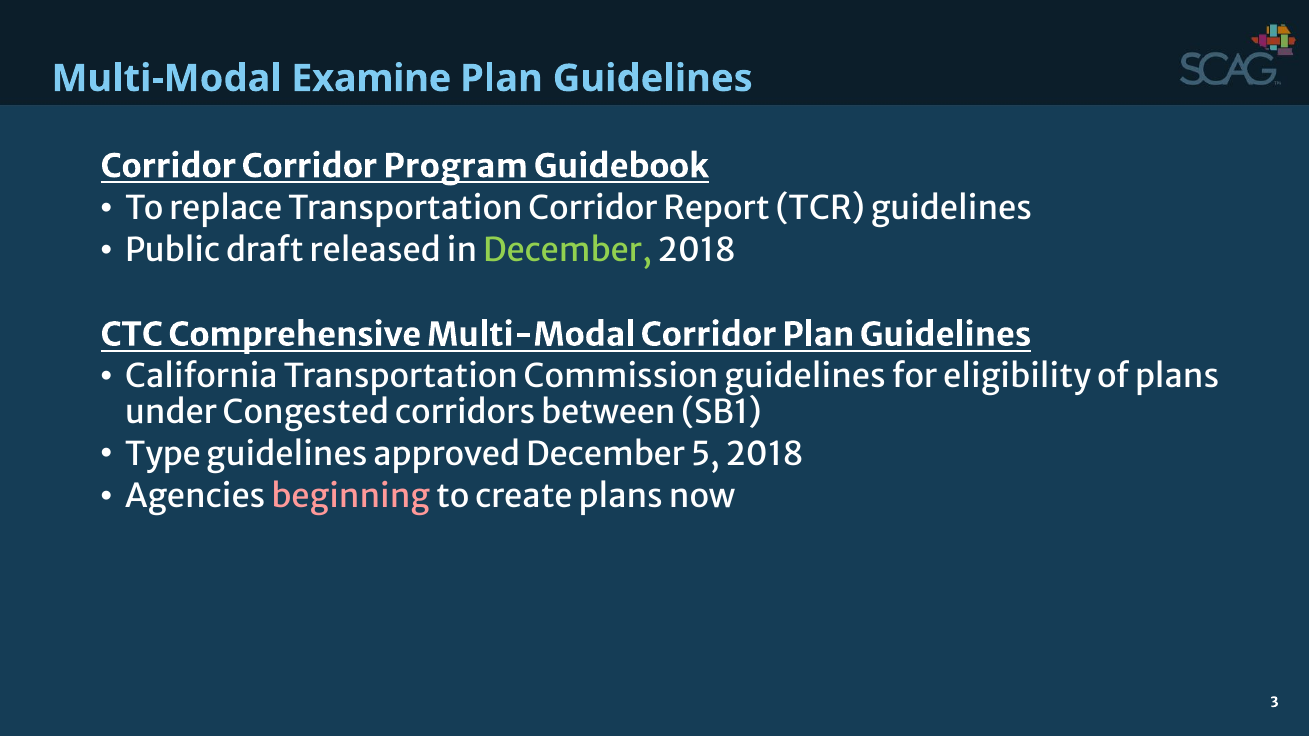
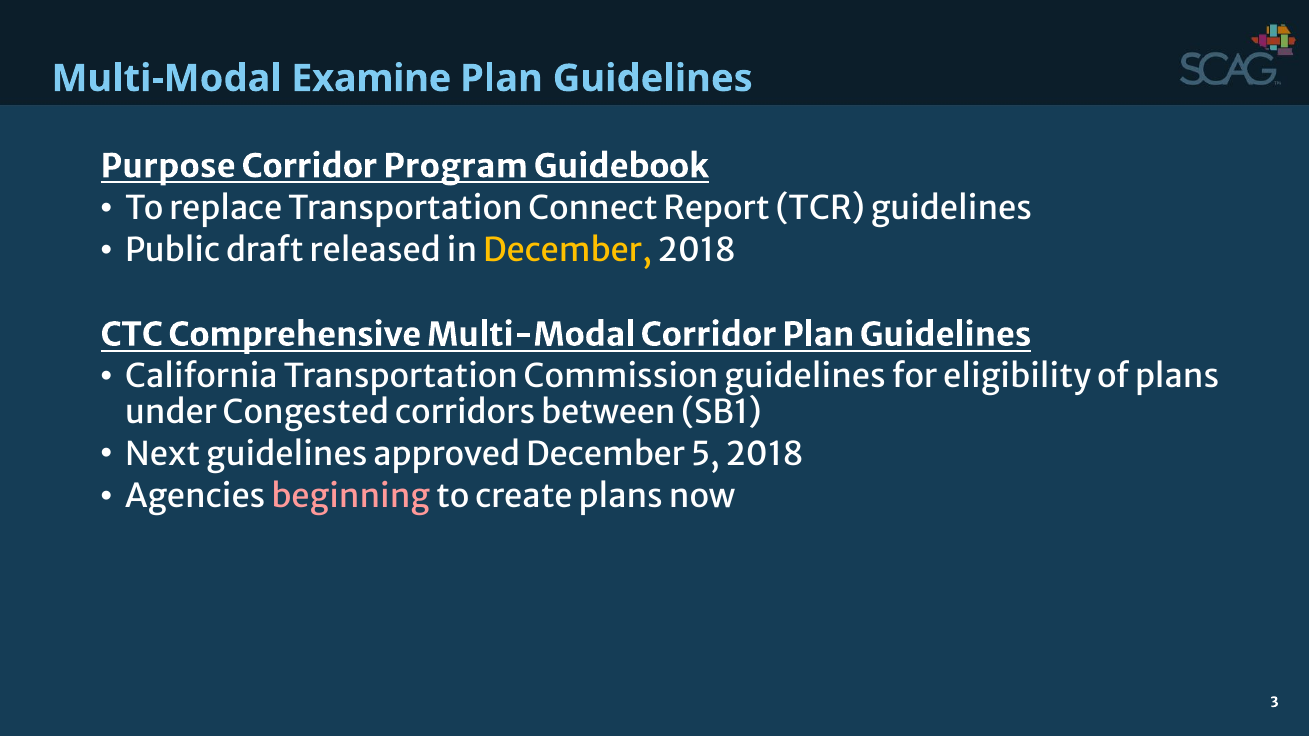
Corridor: Corridor -> Purpose (168, 167)
Transportation Corridor: Corridor -> Connect (593, 209)
December colour: light green -> yellow (568, 251)
Type: Type -> Next (163, 455)
